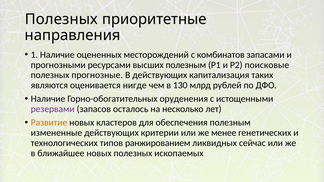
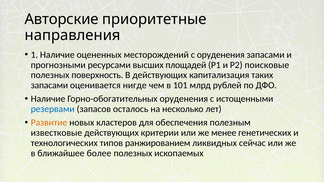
Полезных: Полезных -> Авторские (62, 19)
с комбинатов: комбинатов -> оруденения (221, 55)
высших полезным: полезным -> площадей (186, 65)
прогнозные: прогнозные -> поверхность (97, 75)
являются: являются -> запасами (49, 85)
130: 130 -> 101 (180, 85)
резервами colour: purple -> blue (53, 109)
измененные: измененные -> известковые (56, 133)
ближайшее новых: новых -> более (99, 153)
